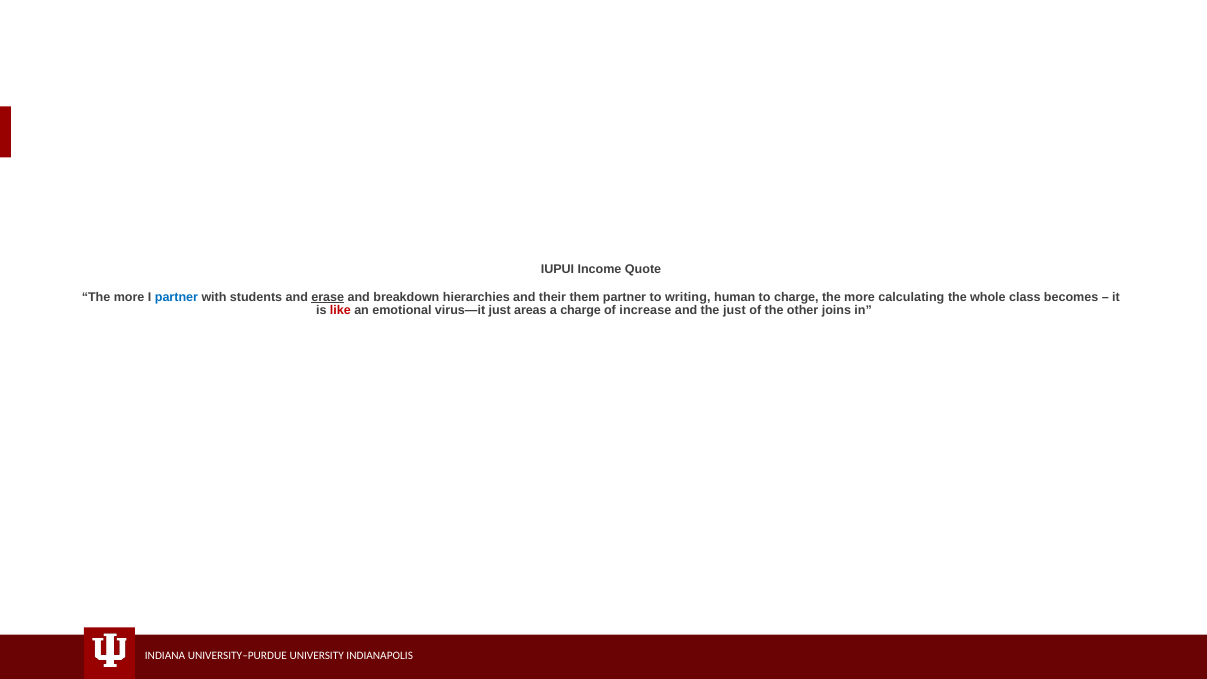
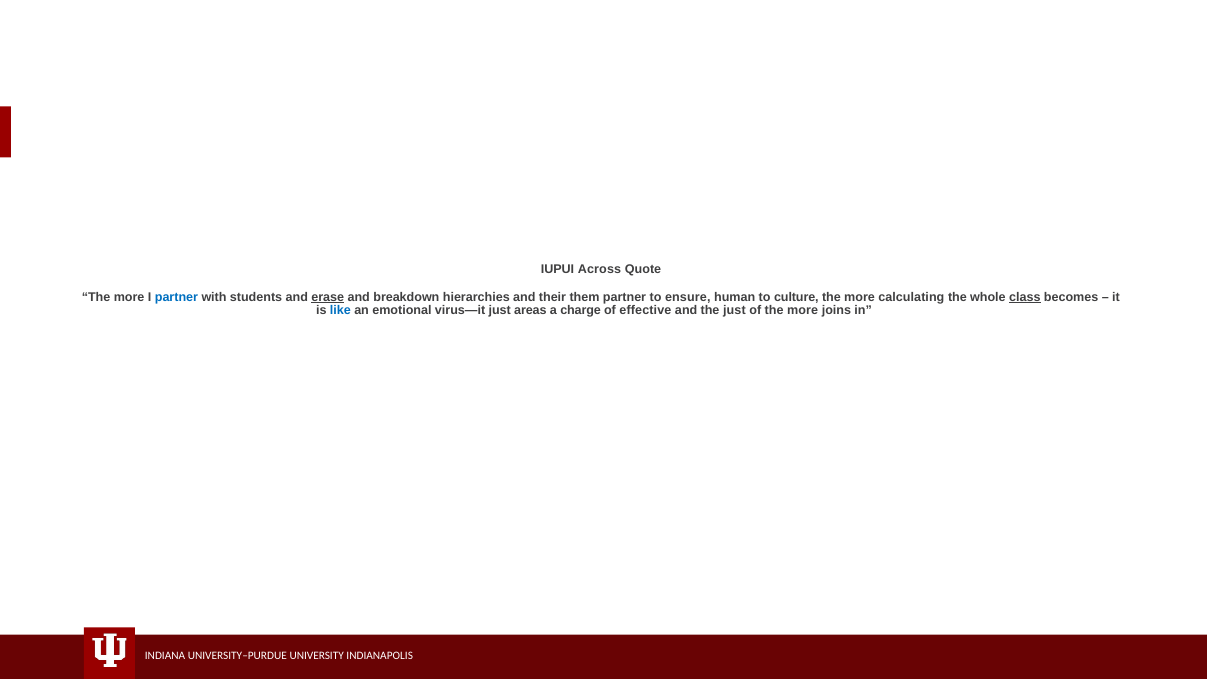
Income: Income -> Across (599, 270)
writing: writing -> ensure (688, 297)
to charge: charge -> culture (796, 297)
class underline: none -> present (1025, 297)
like colour: red -> blue (340, 311)
increase: increase -> effective (645, 311)
of the other: other -> more (803, 311)
